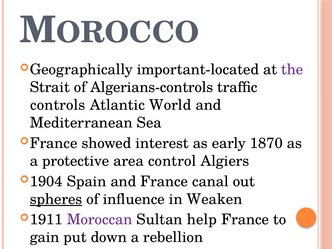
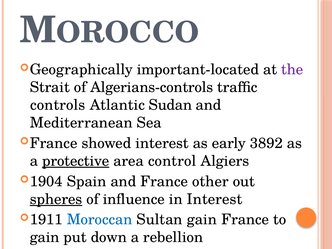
World: World -> Sudan (170, 105)
1870: 1870 -> 3892 (266, 143)
protective underline: none -> present (76, 161)
canal: canal -> other (210, 181)
in Weaken: Weaken -> Interest (215, 199)
Moroccan colour: purple -> blue (100, 220)
Sultan help: help -> gain (202, 220)
